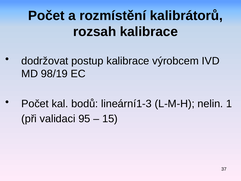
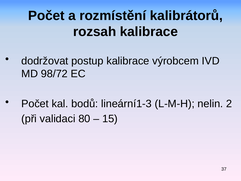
98/19: 98/19 -> 98/72 (54, 74)
1: 1 -> 2 (229, 104)
95: 95 -> 80 (84, 119)
